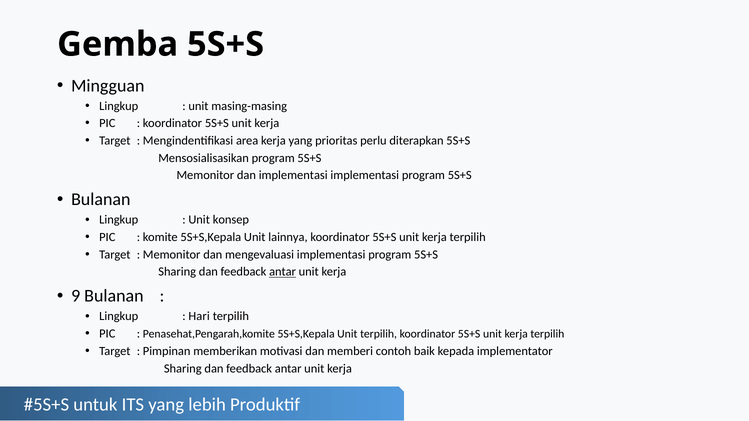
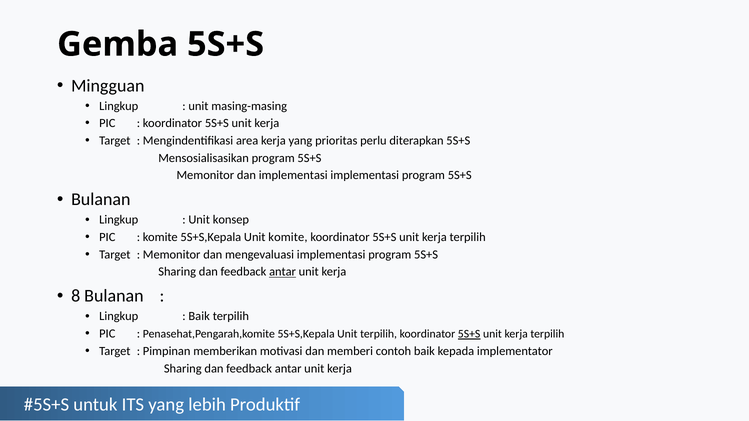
Unit lainnya: lainnya -> komite (288, 237)
9: 9 -> 8 (76, 296)
Hari: Hari -> Baik (199, 317)
5S+S underline: none -> present (469, 334)
